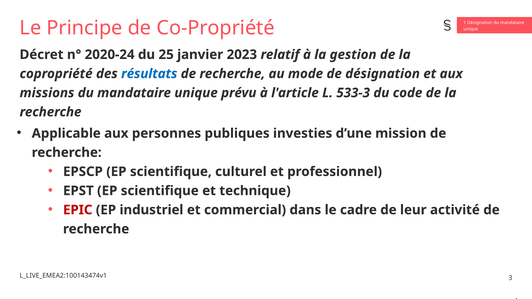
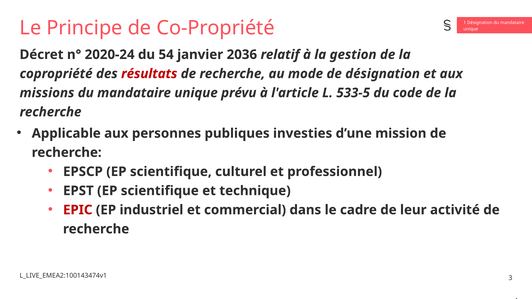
25: 25 -> 54 (166, 55)
2023: 2023 -> 2036 (242, 55)
résultats colour: blue -> red (149, 74)
533-3: 533-3 -> 533-5 (353, 93)
